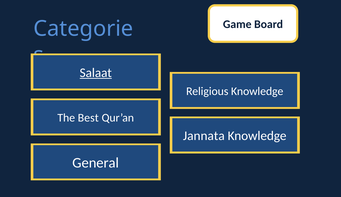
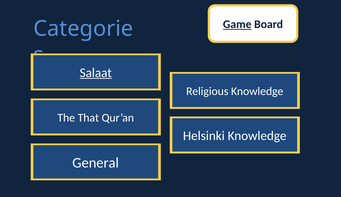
Game underline: none -> present (237, 24)
Best: Best -> That (88, 118)
Jannata: Jannata -> Helsinki (204, 136)
